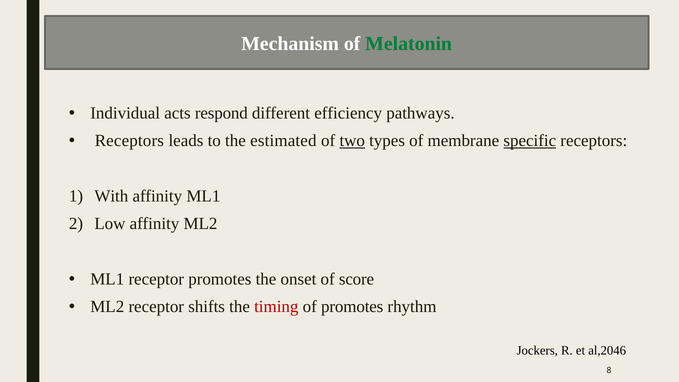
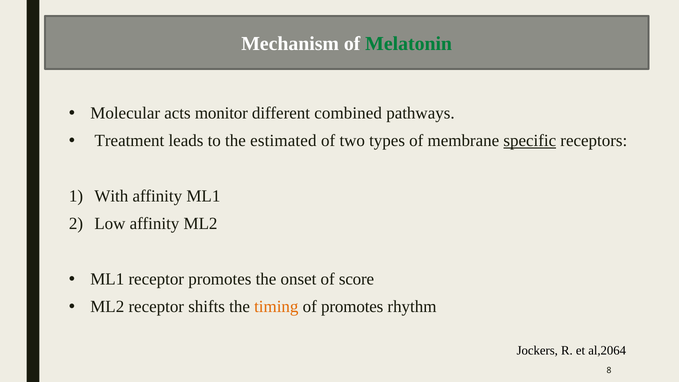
Individual: Individual -> Molecular (125, 113)
respond: respond -> monitor (221, 113)
efficiency: efficiency -> combined (348, 113)
Receptors: Receptors -> Treatment (129, 141)
two underline: present -> none (352, 141)
timing colour: red -> orange (276, 307)
al,2046: al,2046 -> al,2064 (607, 350)
